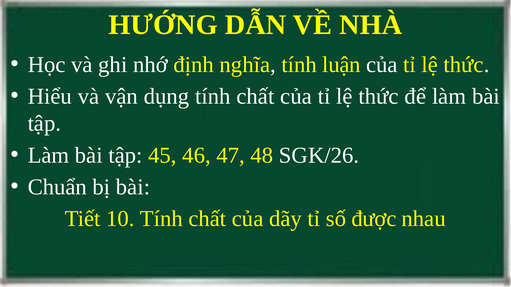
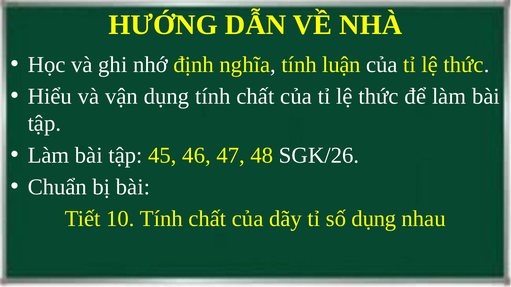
số được: được -> dụng (374, 219)
